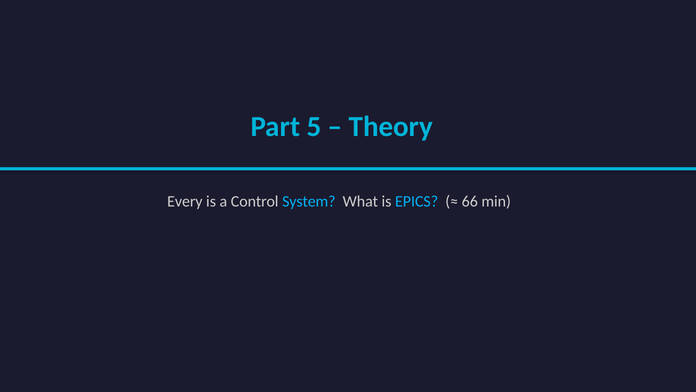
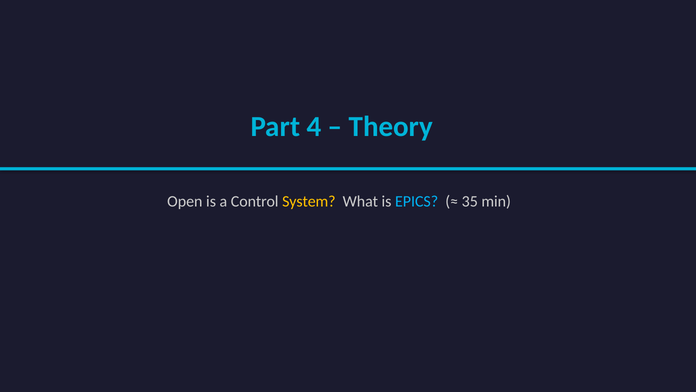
5: 5 -> 4 (314, 126)
Every: Every -> Open (185, 201)
System colour: light blue -> yellow (309, 201)
66: 66 -> 35 (470, 201)
